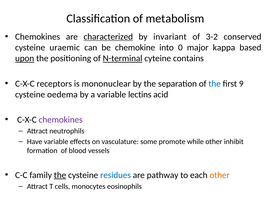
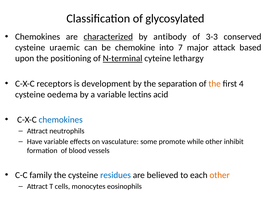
metabolism: metabolism -> glycosylated (175, 18)
invariant: invariant -> antibody (170, 37)
3-2: 3-2 -> 3-3 (212, 37)
0: 0 -> 7 (180, 48)
kappa: kappa -> attack (224, 48)
upon underline: present -> none (25, 58)
contains: contains -> lethargy (188, 58)
mononuclear: mononuclear -> development (106, 84)
the colour: blue -> orange (215, 84)
9: 9 -> 4 (241, 84)
chemokines colour: purple -> blue (61, 120)
the underline: present -> none (60, 175)
pathway: pathway -> believed (163, 175)
